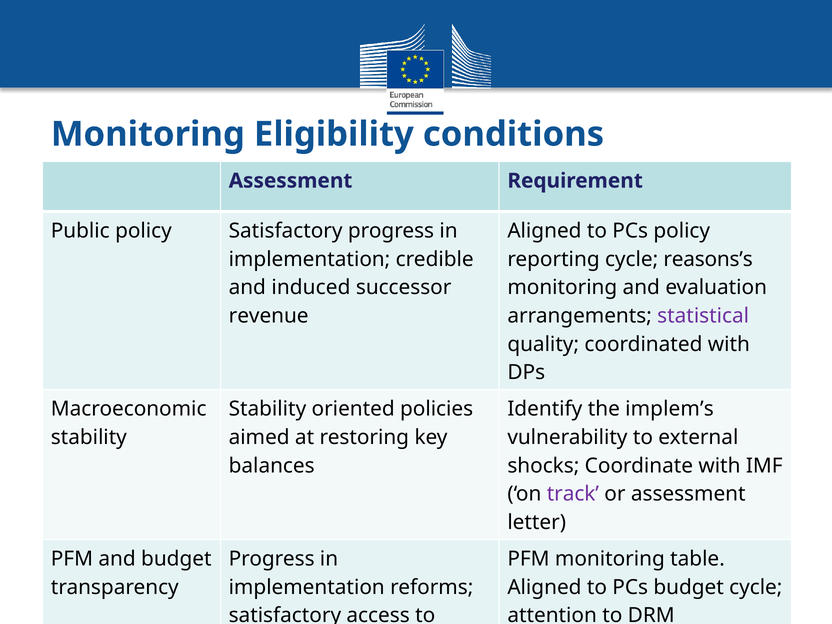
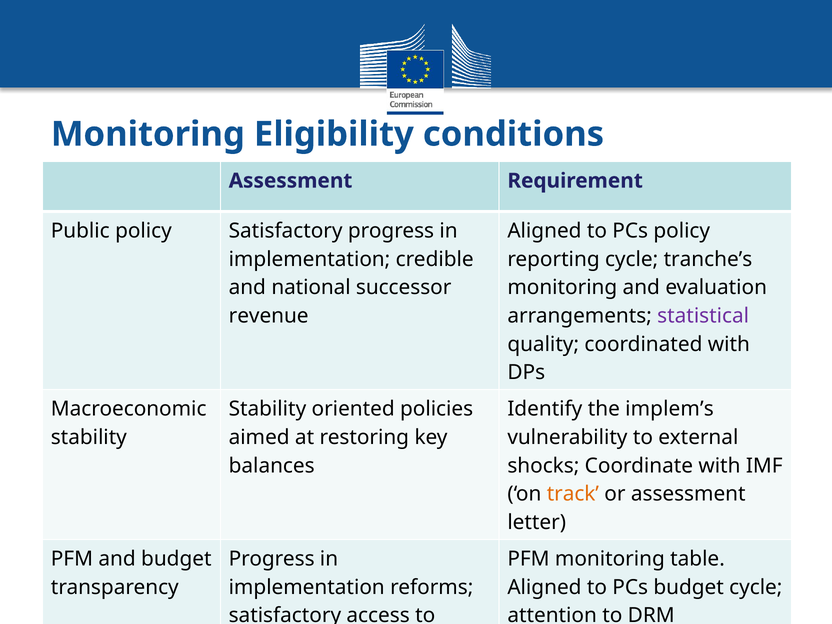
reasons’s: reasons’s -> tranche’s (708, 259)
induced: induced -> national (311, 288)
track colour: purple -> orange (573, 494)
